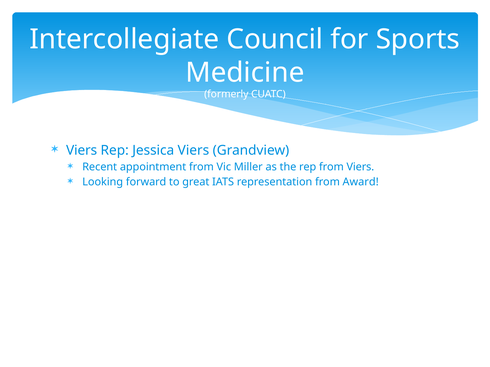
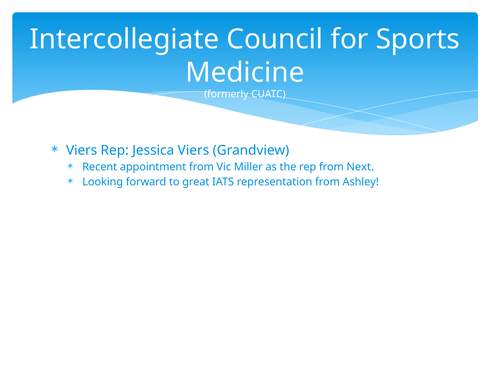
from Viers: Viers -> Next (360, 167)
Award: Award -> Ashley (361, 182)
